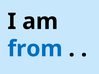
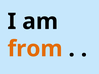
from colour: blue -> orange (35, 49)
